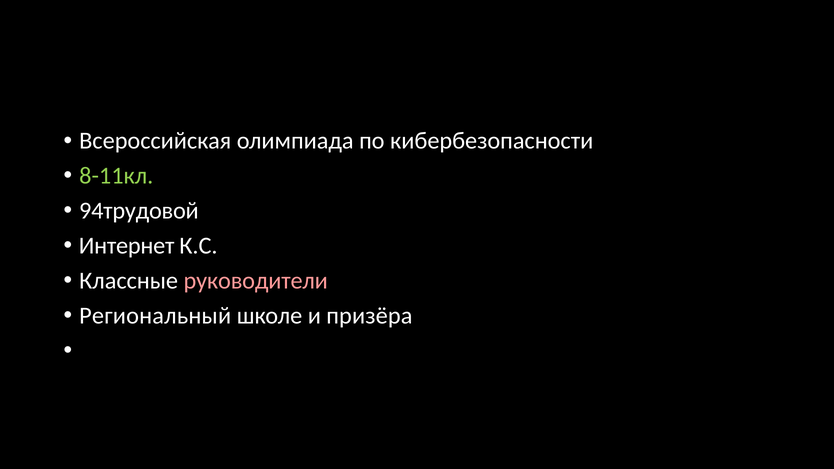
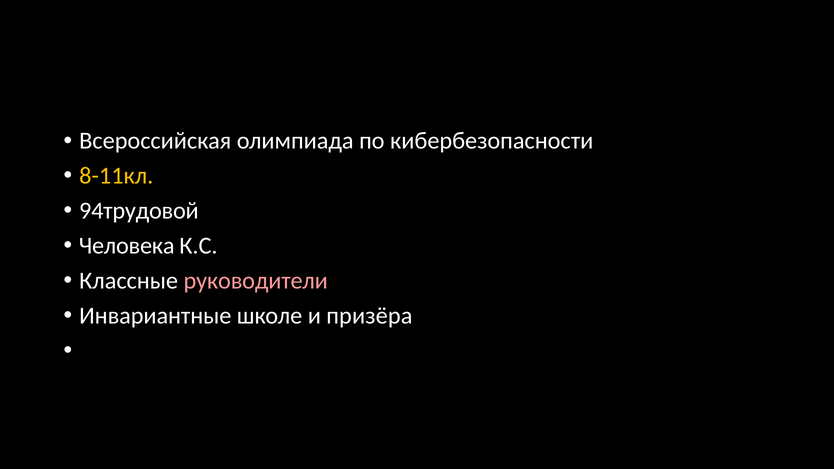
8-11кл colour: light green -> yellow (116, 176)
Интернет: Интернет -> Человека (127, 246)
Региональный: Региональный -> Инвариантные (155, 316)
